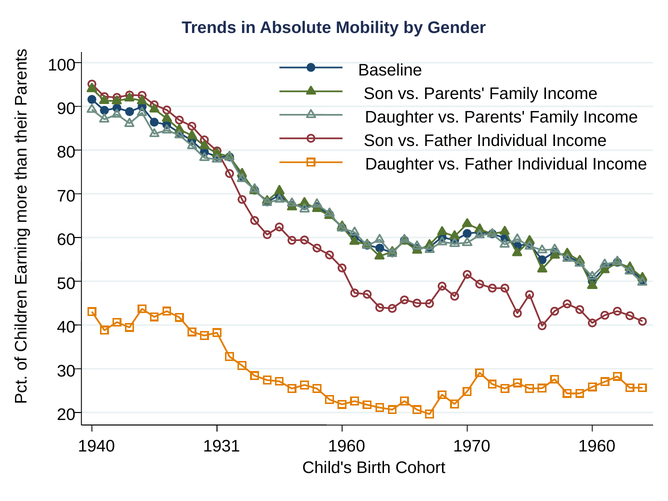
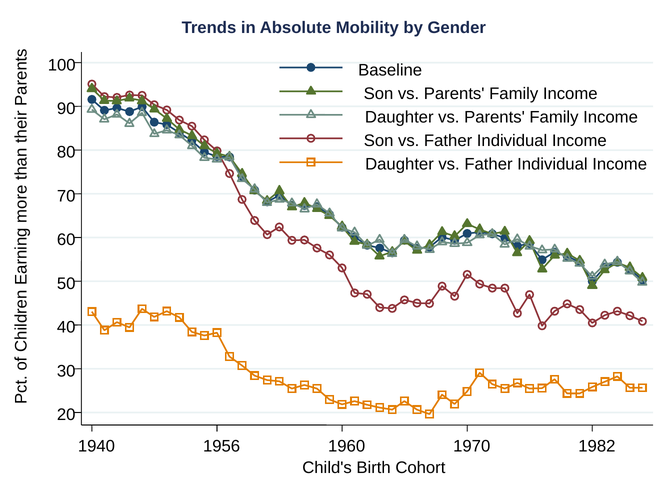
1931: 1931 -> 1956 (222, 446)
1970 1960: 1960 -> 1982 (597, 446)
